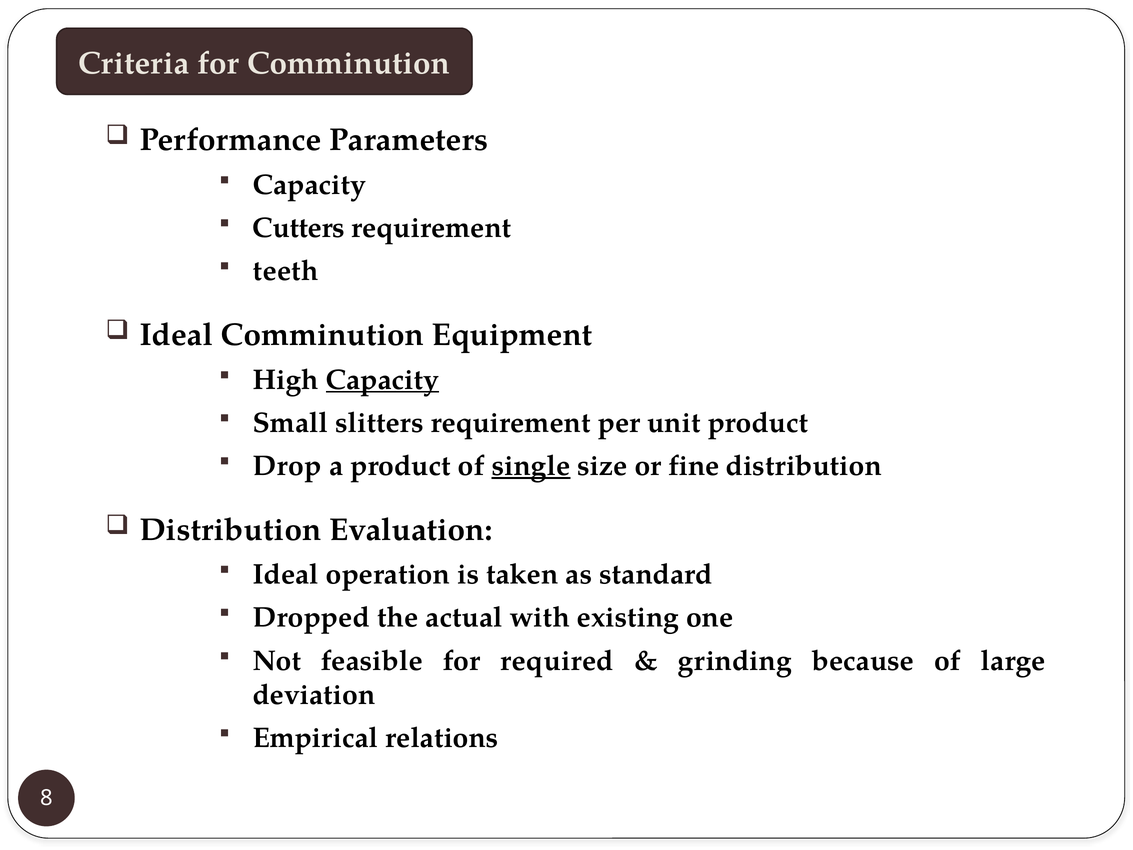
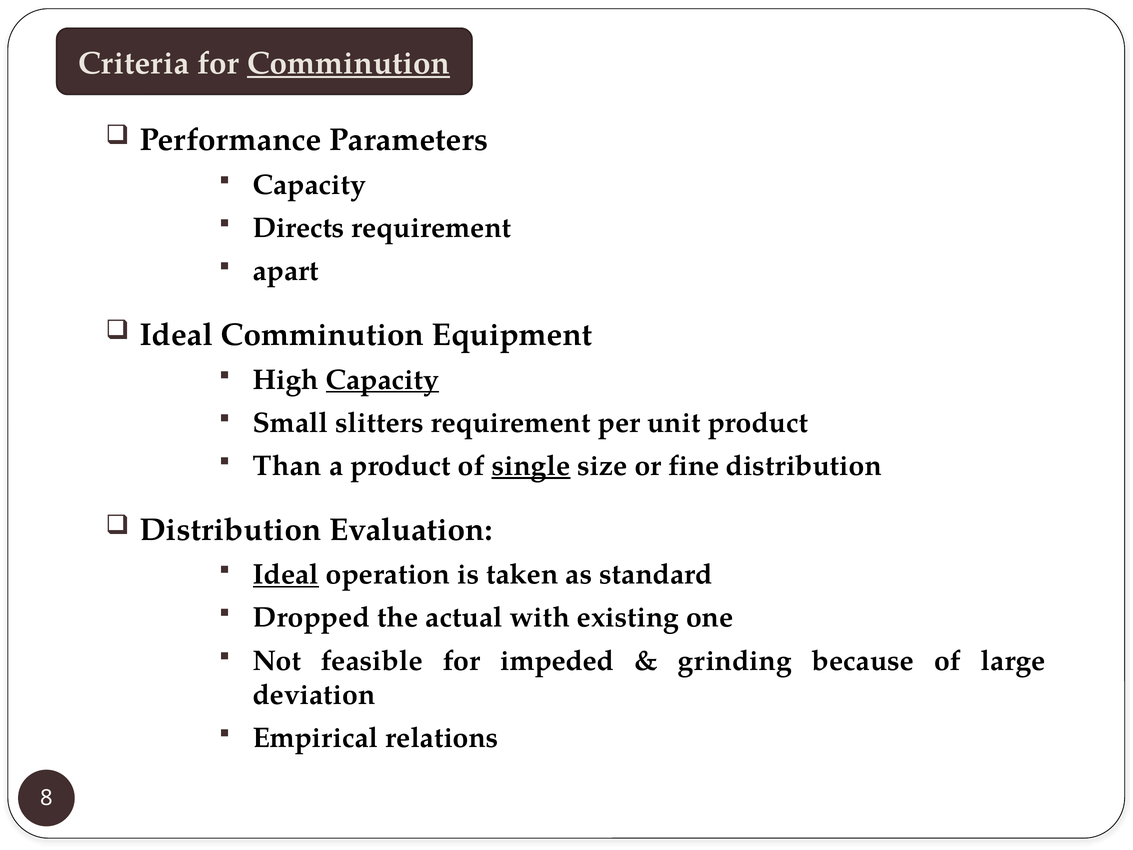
Comminution underline: none -> present (349, 64)
Cutters: Cutters -> Directs (299, 228)
teeth: teeth -> apart (286, 271)
Drop: Drop -> Than (287, 466)
Ideal underline: none -> present (286, 574)
required: required -> impeded (557, 661)
